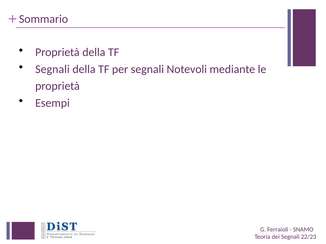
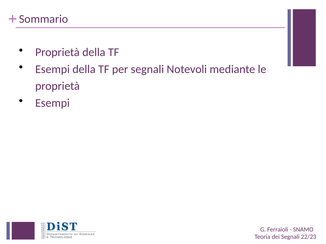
Segnali: Segnali -> Esempi (52, 69)
